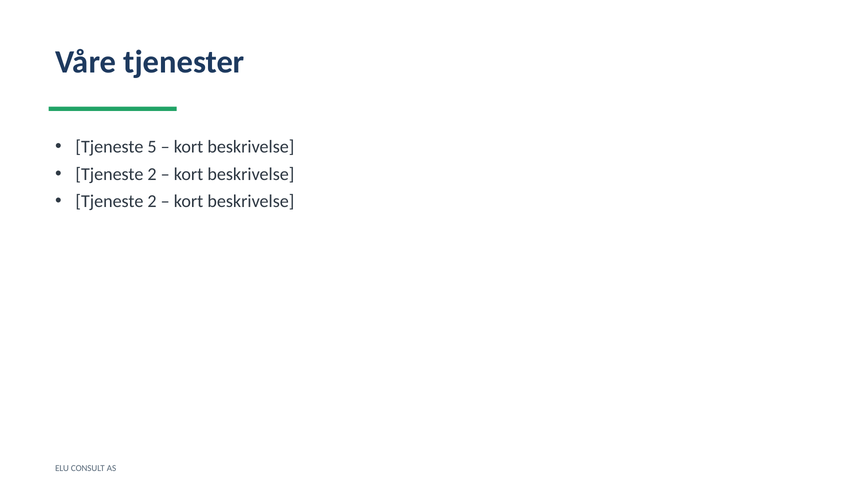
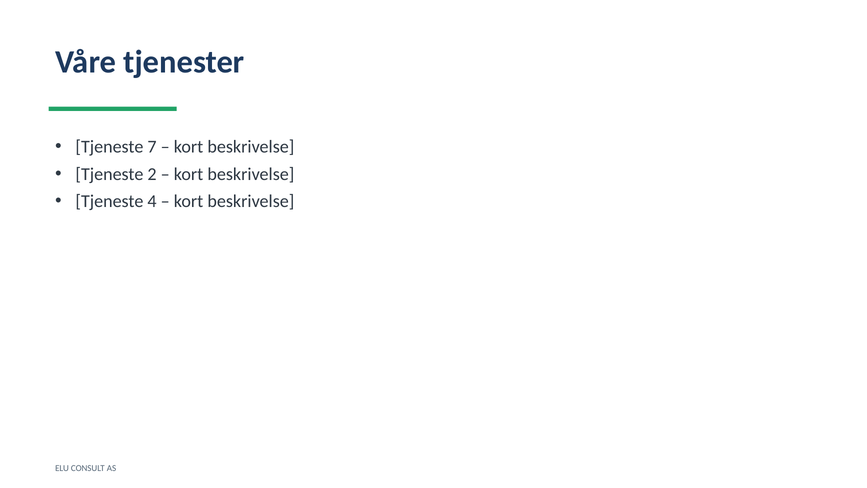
5: 5 -> 7 (152, 147)
2: 2 -> 4 (152, 201)
